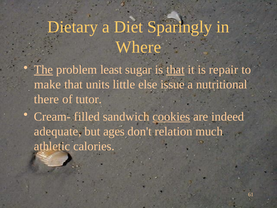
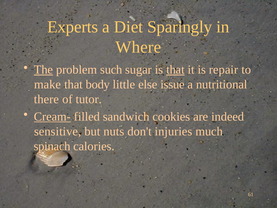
Dietary: Dietary -> Experts (73, 27)
least: least -> such (111, 70)
units: units -> body (98, 84)
Cream- underline: none -> present (52, 116)
cookies underline: present -> none (171, 116)
adequate: adequate -> sensitive (58, 131)
ages: ages -> nuts (114, 131)
relation: relation -> injuries (174, 131)
athletic: athletic -> spinach (52, 146)
